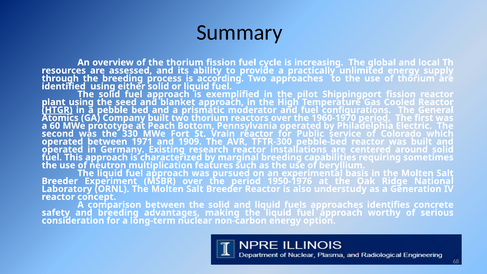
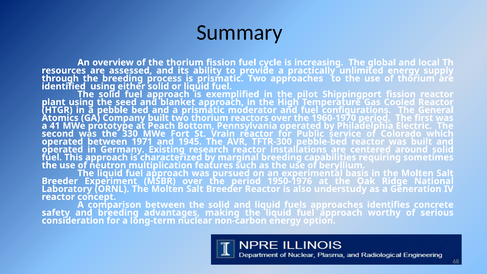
is according: according -> prismatic (220, 78)
HTGR underline: present -> none (57, 110)
60: 60 -> 41 (55, 126)
1909: 1909 -> 1945 (190, 142)
